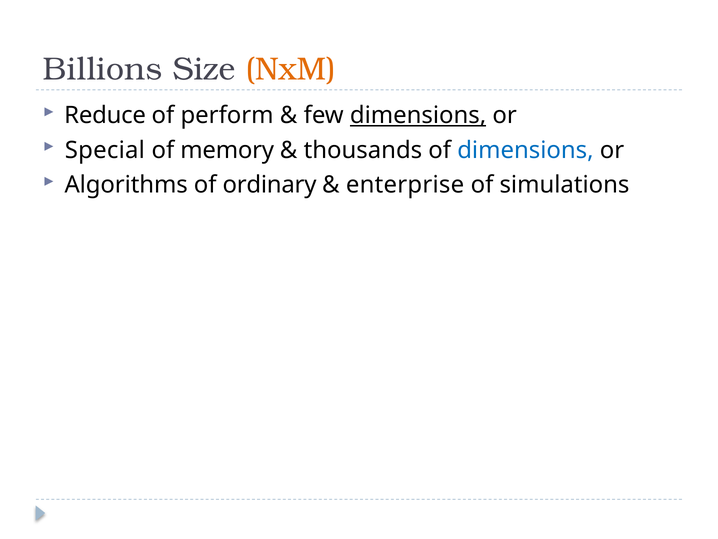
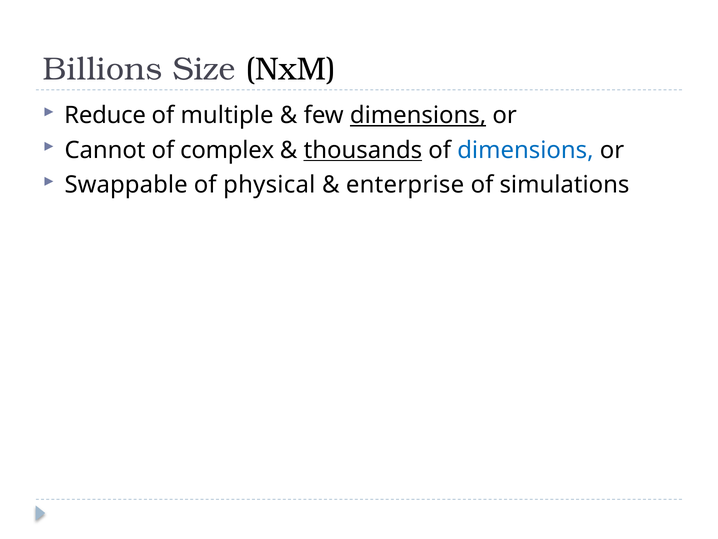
NxM colour: orange -> black (291, 69)
perform: perform -> multiple (227, 115)
Special: Special -> Cannot (105, 150)
memory: memory -> complex (227, 150)
thousands underline: none -> present (363, 150)
Algorithms: Algorithms -> Swappable (126, 185)
ordinary: ordinary -> physical (269, 185)
